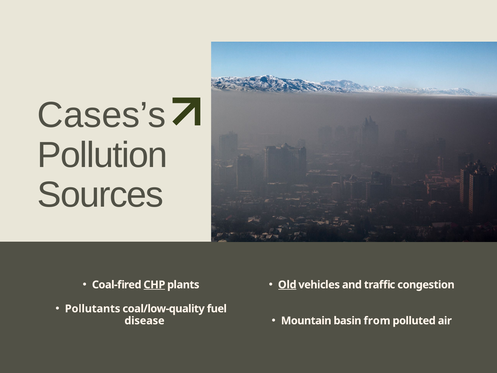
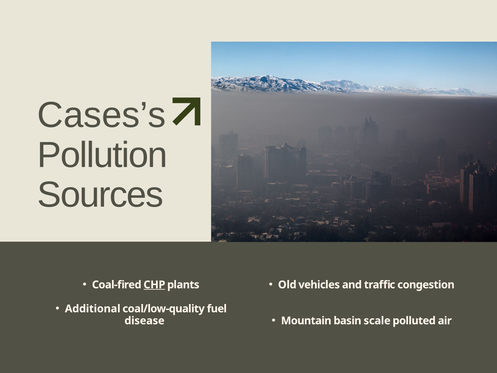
Old underline: present -> none (287, 285)
Pollutants: Pollutants -> Additional (93, 309)
from: from -> scale (377, 320)
